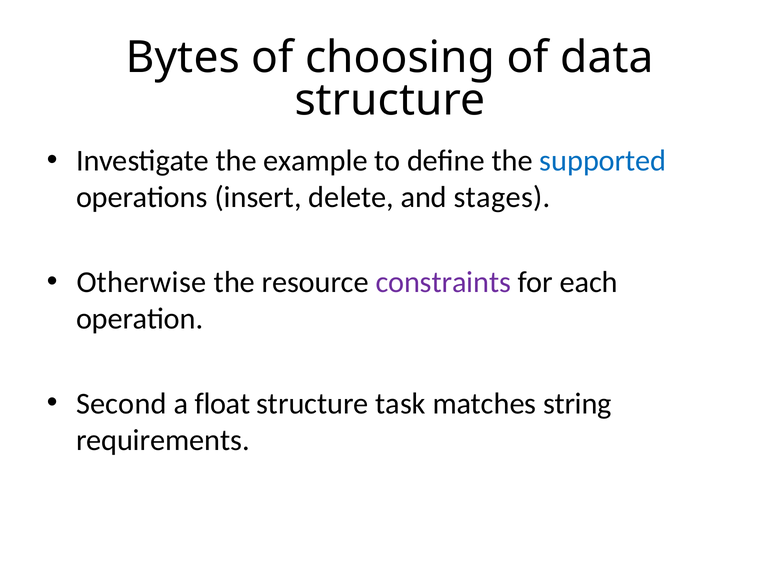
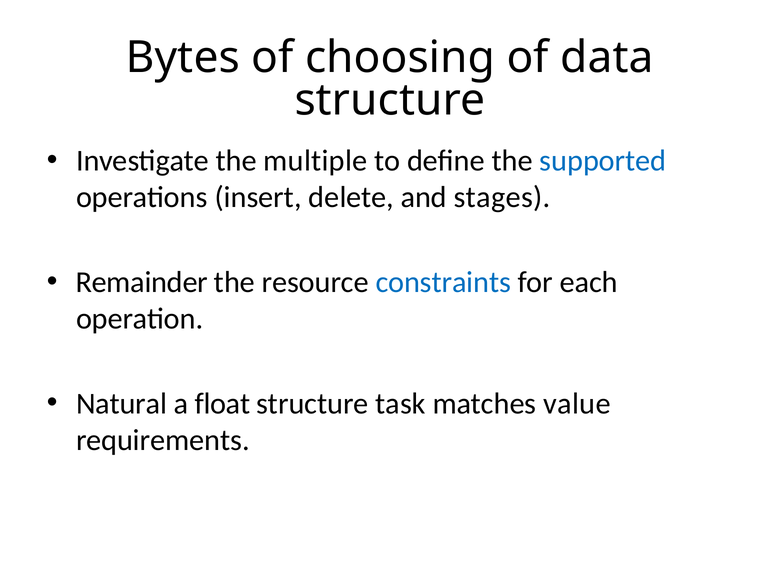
example: example -> multiple (315, 161)
Otherwise: Otherwise -> Remainder (142, 282)
constraints colour: purple -> blue (443, 282)
Second: Second -> Natural (122, 404)
string: string -> value (577, 404)
